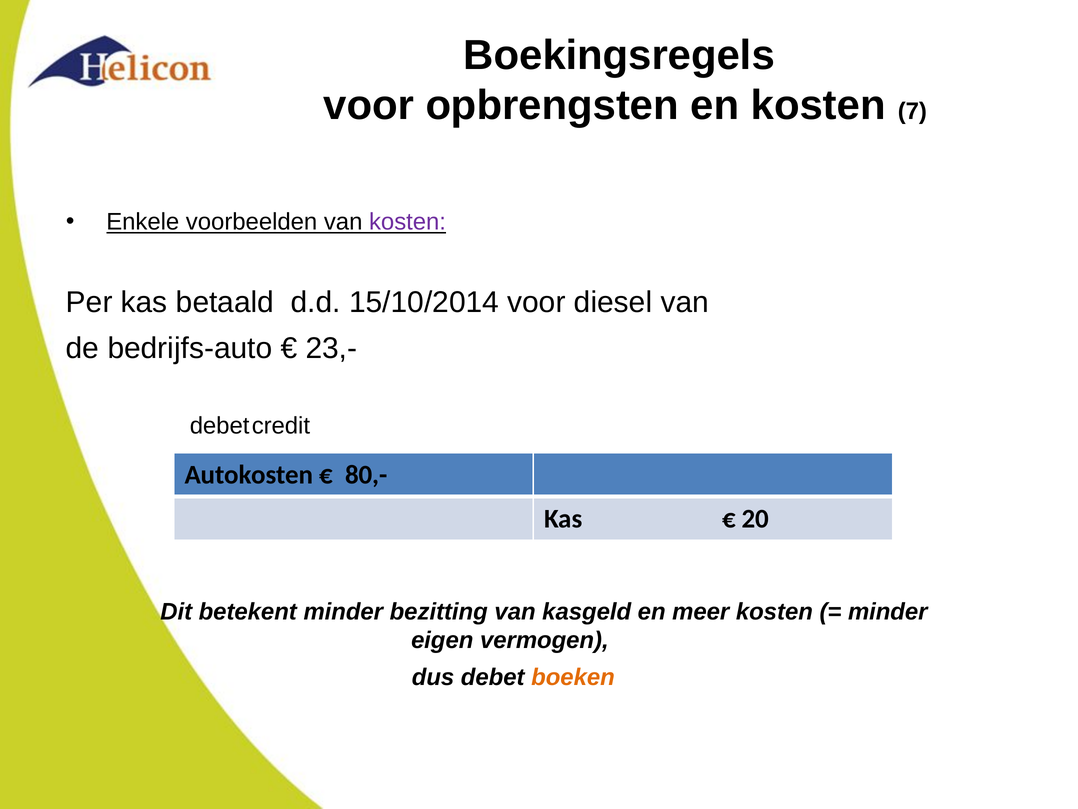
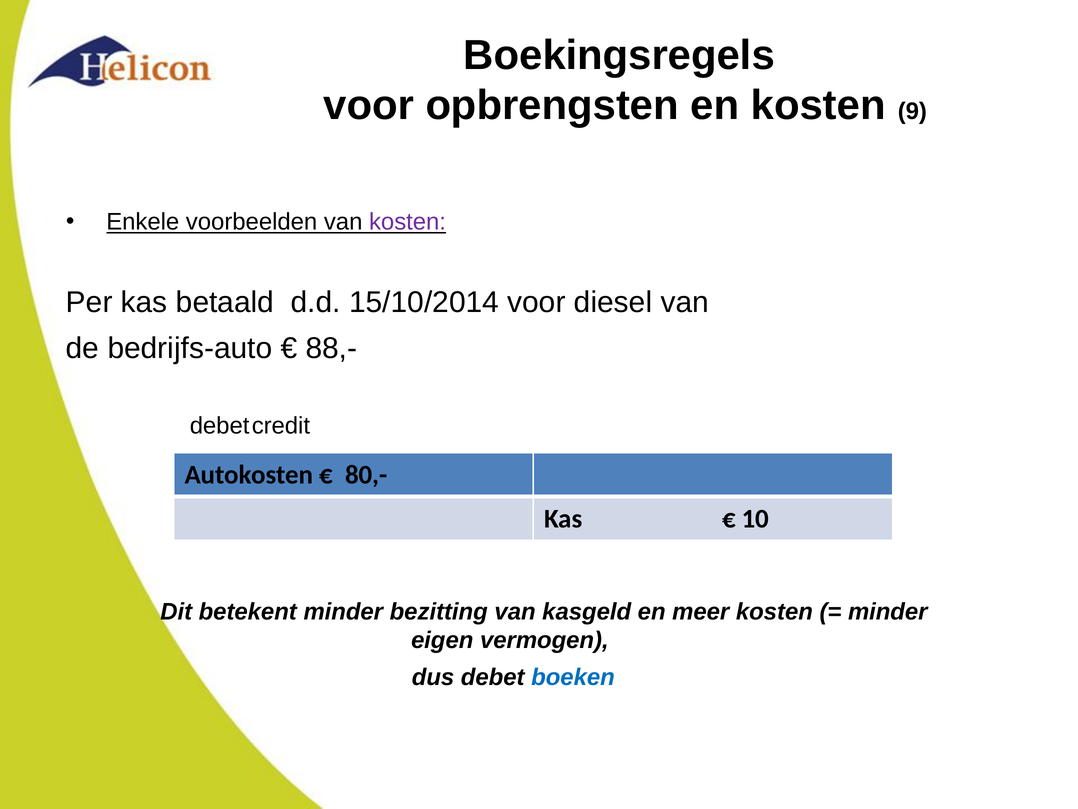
7: 7 -> 9 (912, 111)
23,-: 23,- -> 88,- (331, 348)
20: 20 -> 10 (755, 518)
boeken colour: orange -> blue (573, 677)
